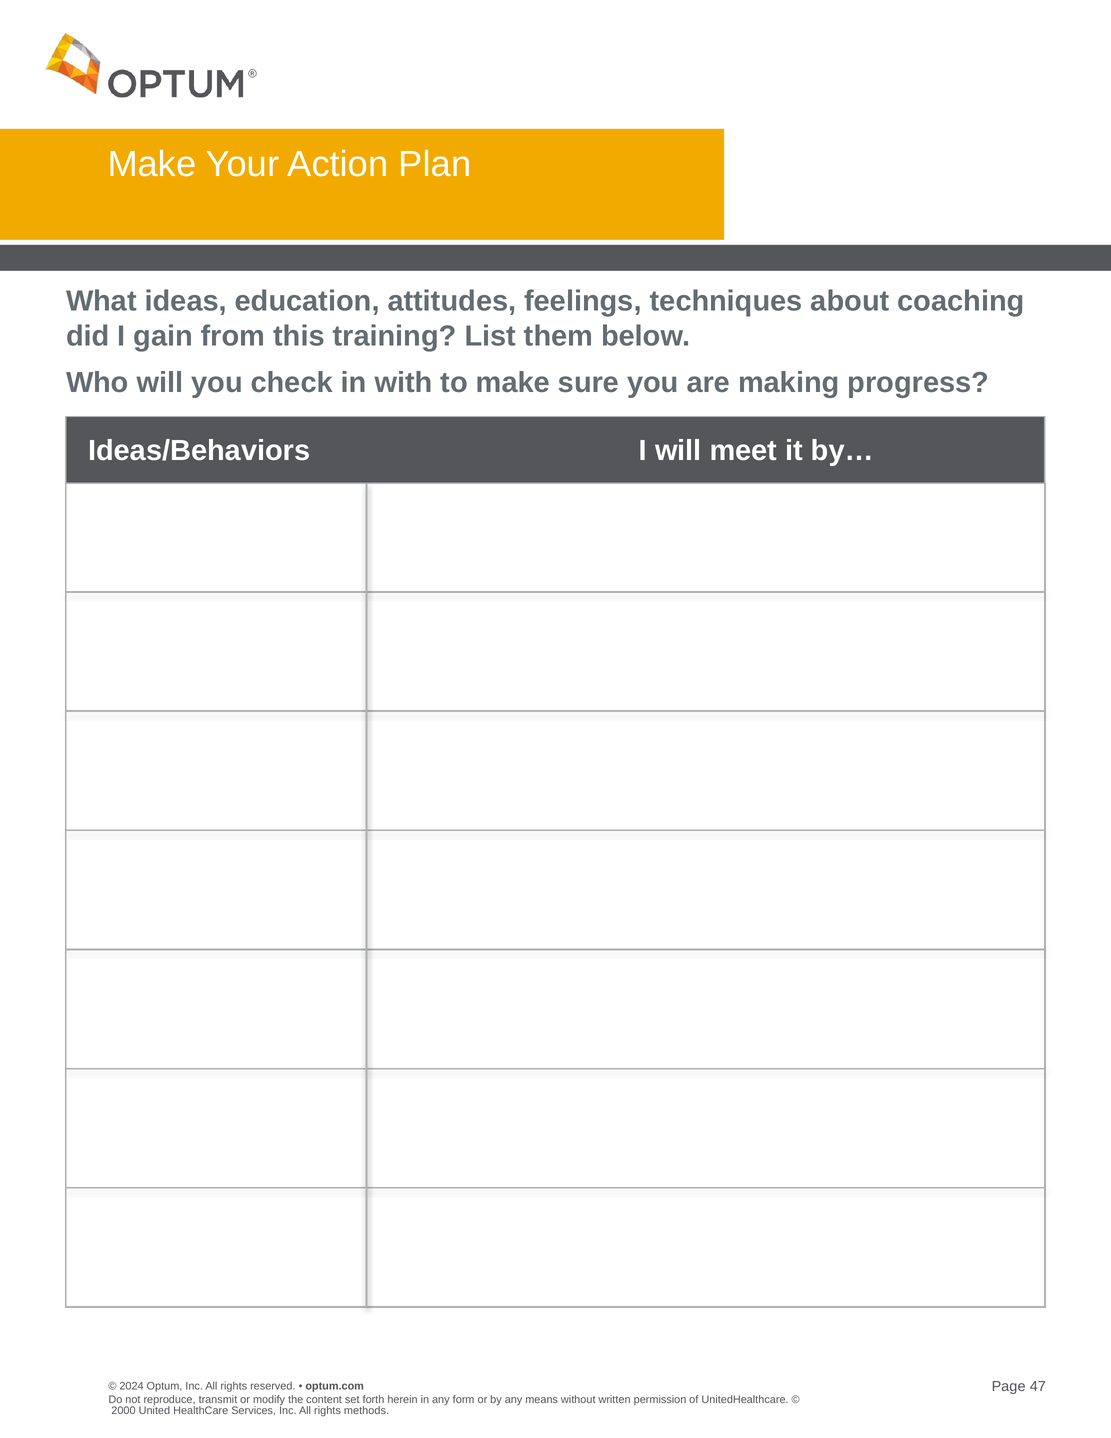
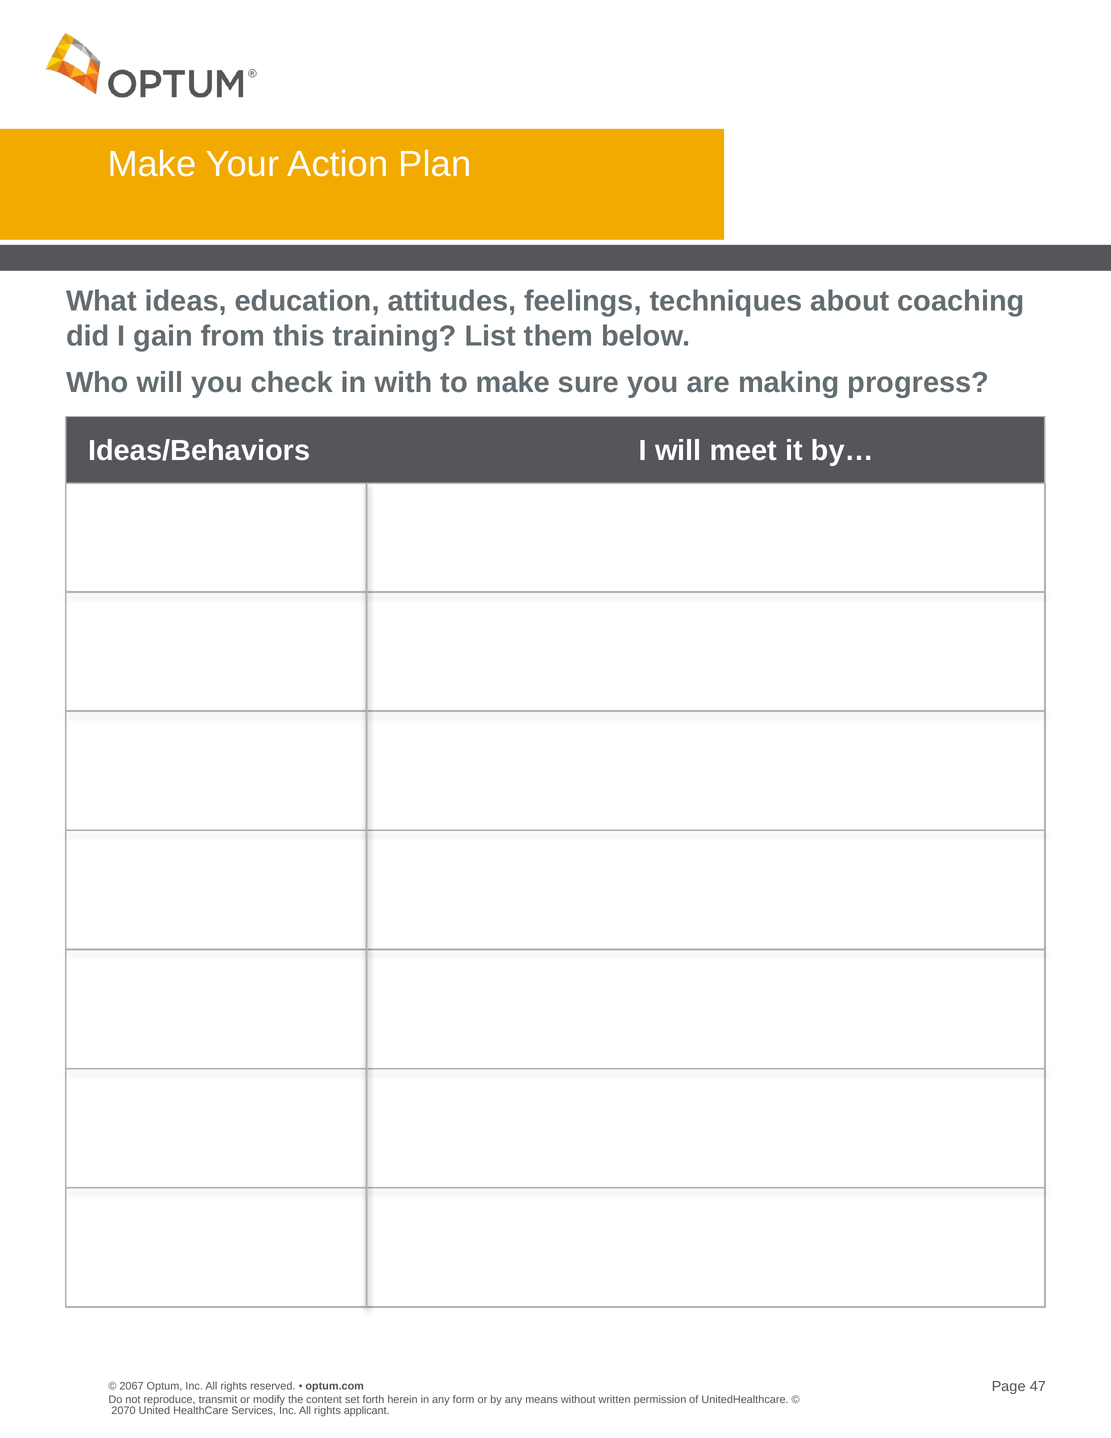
2024: 2024 -> 2067 (132, 1386)
2000: 2000 -> 2070 (123, 1410)
methods: methods -> applicant (367, 1410)
